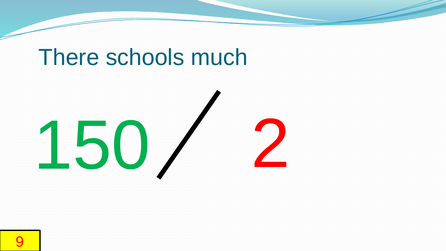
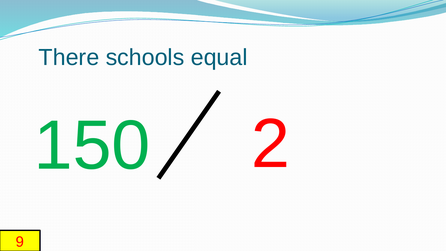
much: much -> equal (219, 57)
